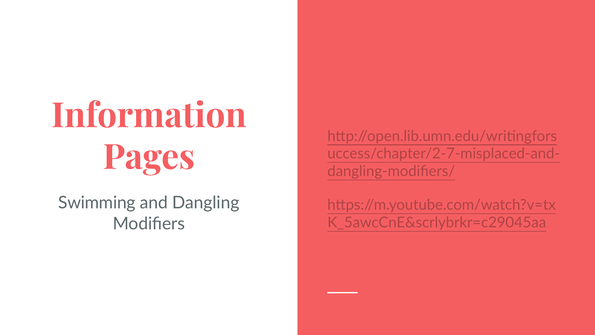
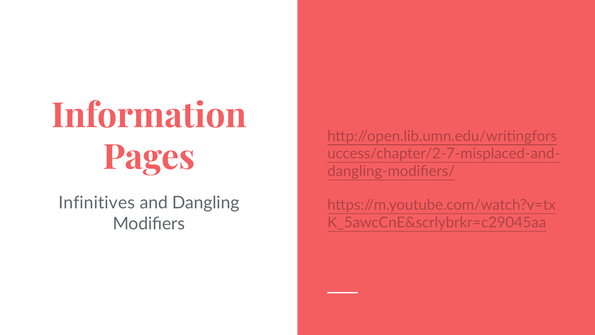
Swimming: Swimming -> Infinitives (97, 203)
